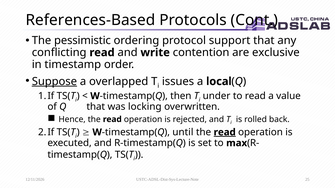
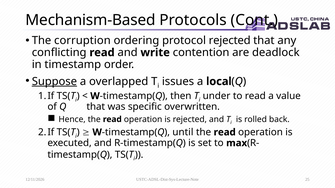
References-Based: References-Based -> Mechanism-Based (91, 20)
pessimistic: pessimistic -> corruption (82, 41)
protocol support: support -> rejected (230, 41)
exclusive: exclusive -> deadlock (276, 53)
locking: locking -> specific (145, 107)
read underline: present -> none (225, 132)
